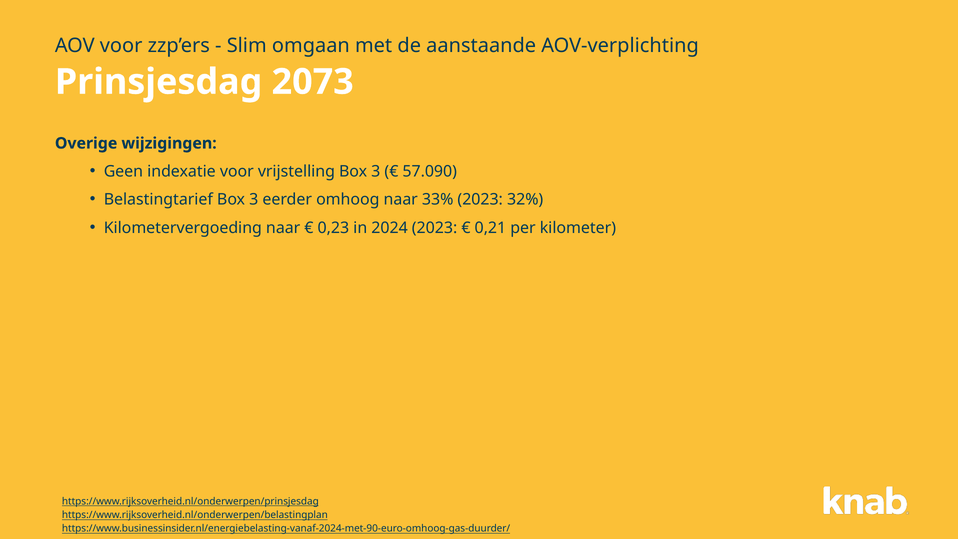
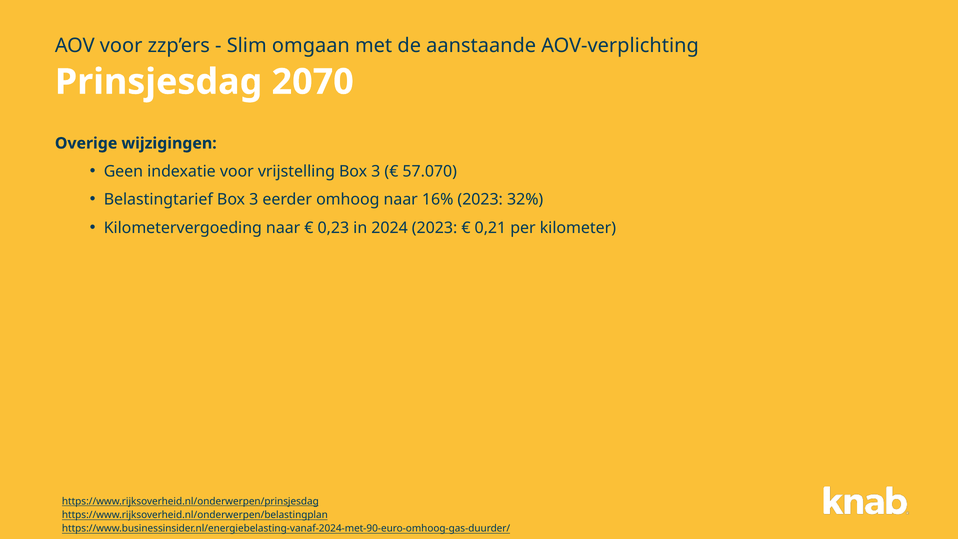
2073: 2073 -> 2070 (313, 82)
57.090: 57.090 -> 57.070 (430, 171)
33%: 33% -> 16% (438, 200)
